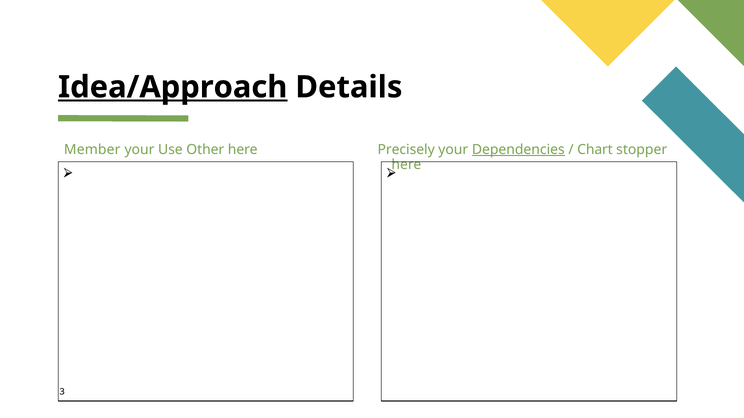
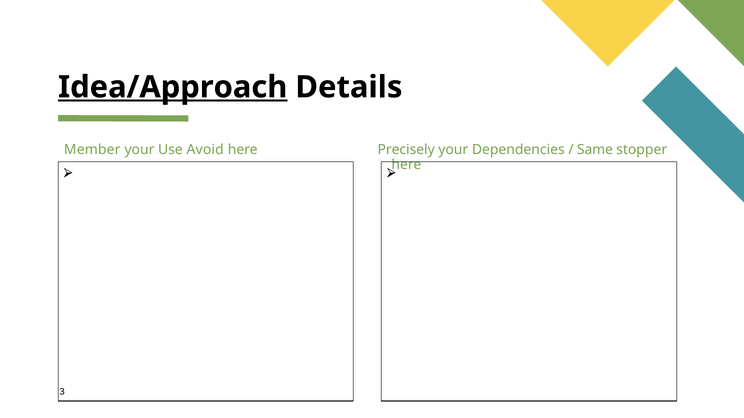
Dependencies underline: present -> none (518, 150)
Chart: Chart -> Same (595, 150)
Other: Other -> Avoid (205, 150)
